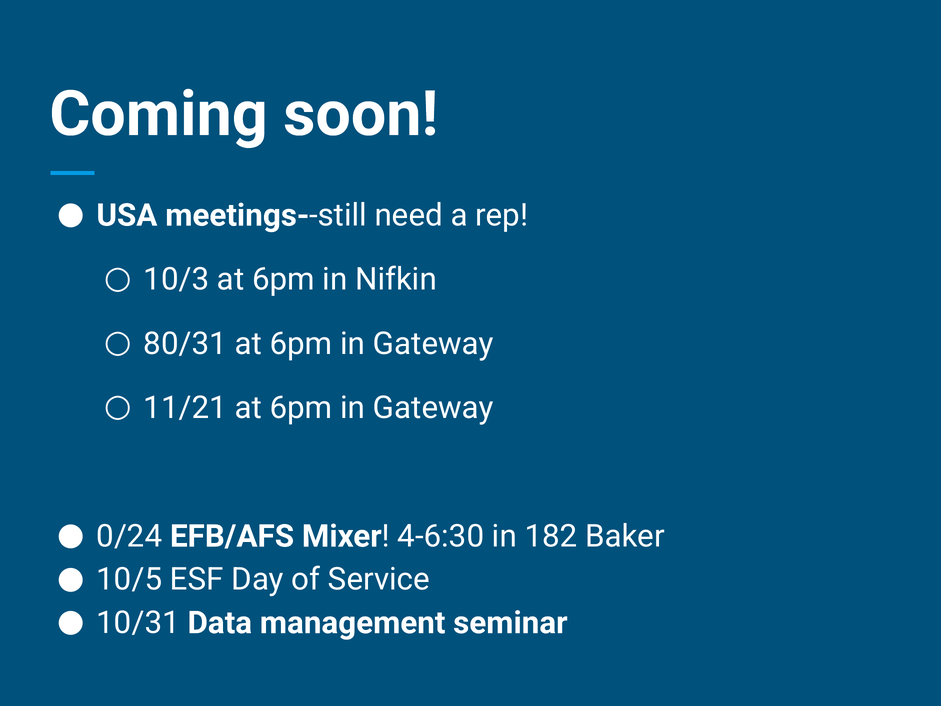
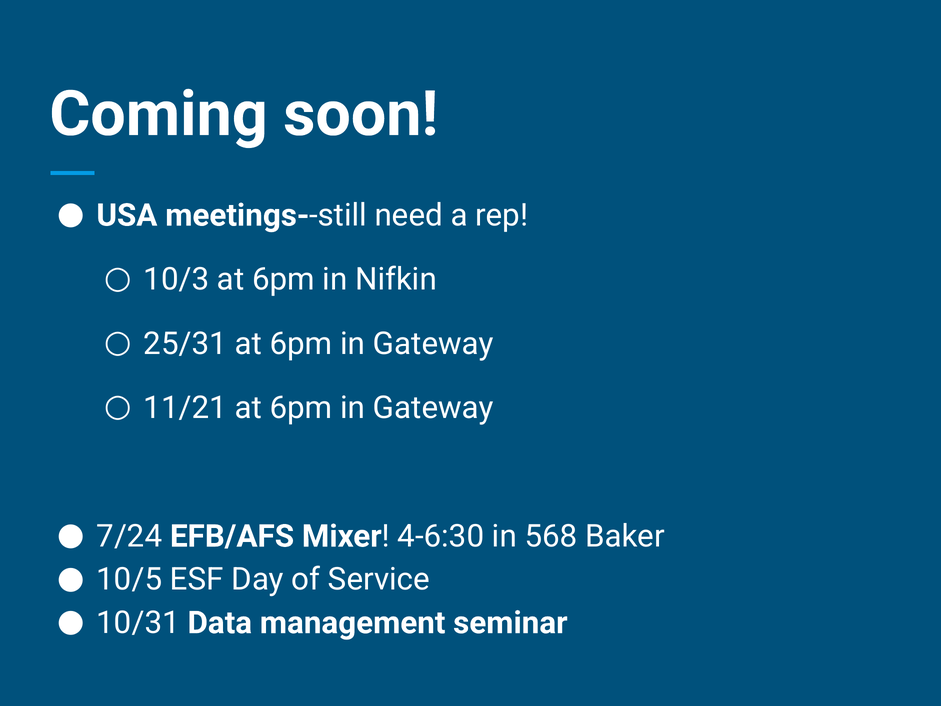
80/31: 80/31 -> 25/31 (185, 344)
0/24: 0/24 -> 7/24 (129, 536)
182: 182 -> 568 (551, 536)
